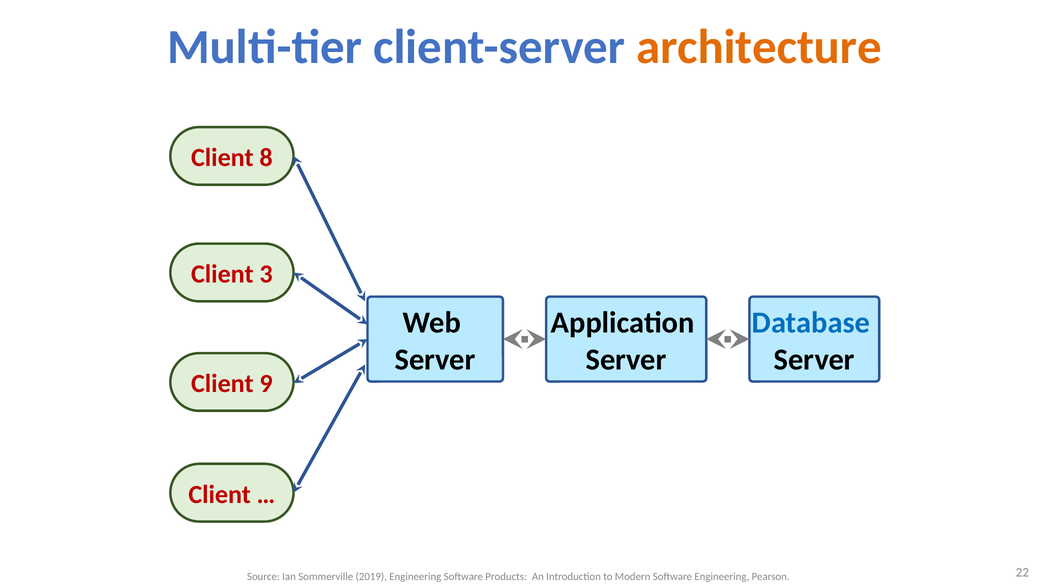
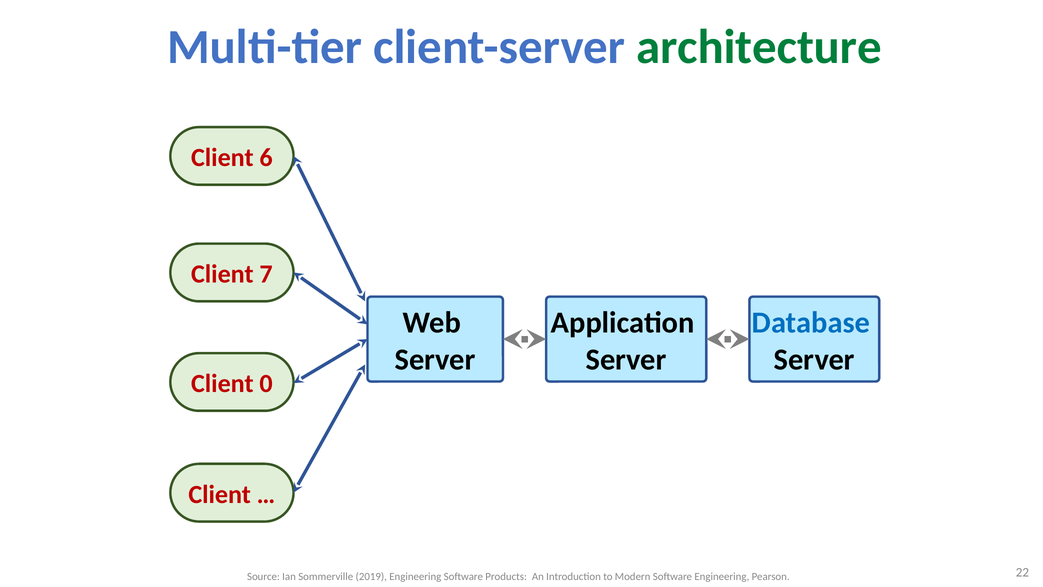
architecture colour: orange -> green (759, 47)
8: 8 -> 6 (266, 158)
3: 3 -> 7 (266, 274)
9: 9 -> 0 (266, 384)
